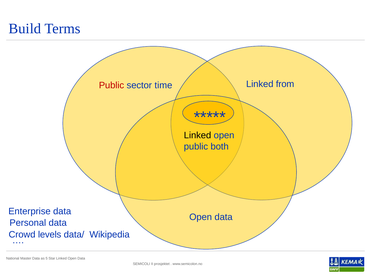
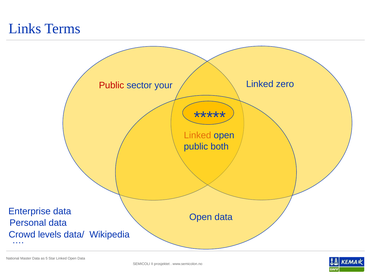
Build: Build -> Links (25, 29)
time: time -> your (163, 85)
from: from -> zero (285, 84)
Linked colour: black -> orange (198, 136)
